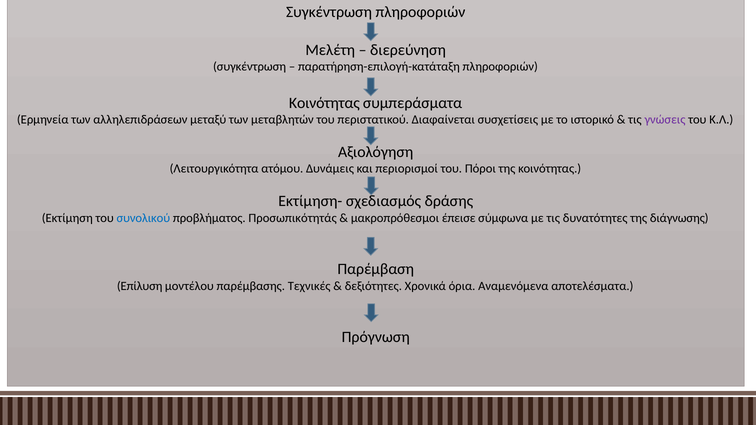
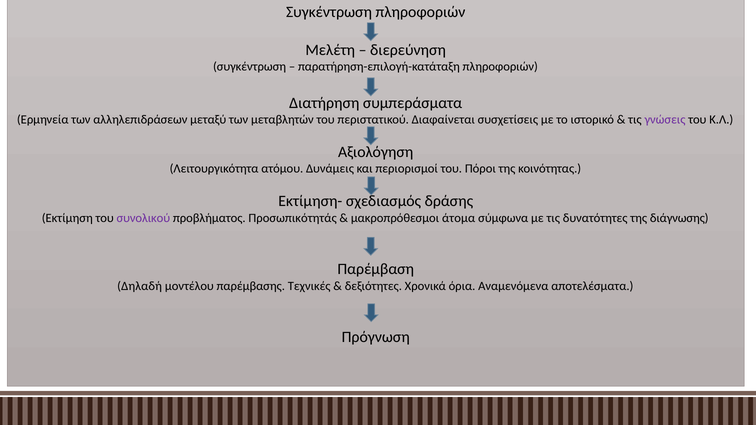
Κοινότητας: Κοινότητας -> Διατήρηση (324, 103)
συνολικού colour: blue -> purple (143, 218)
έπεισε: έπεισε -> άτομα (459, 218)
Επίλυση: Επίλυση -> Δηλαδή (140, 286)
